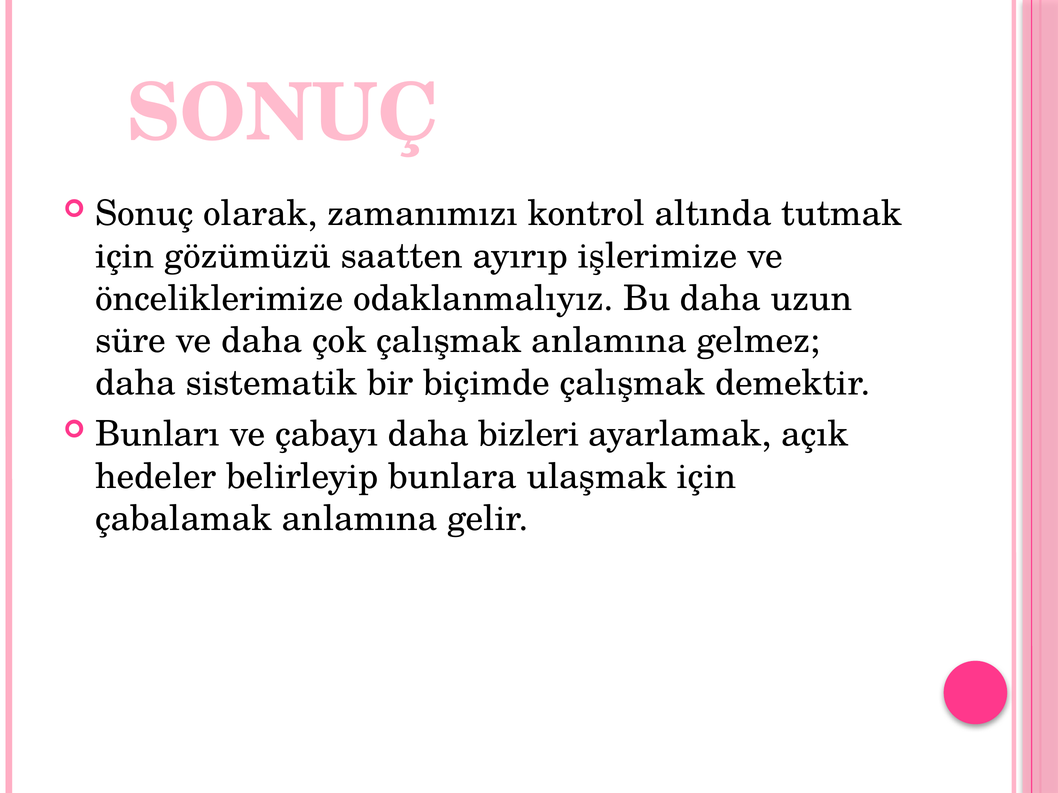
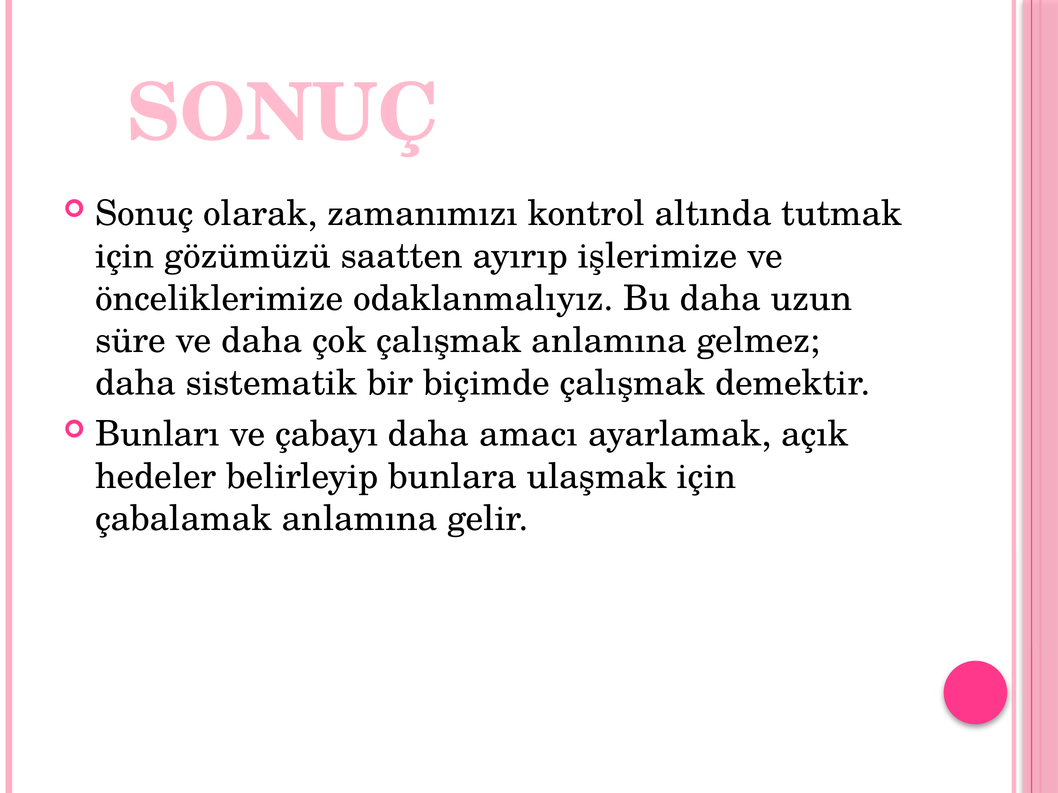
bizleri: bizleri -> amacı (528, 434)
